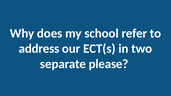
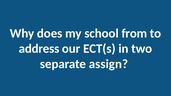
refer: refer -> from (134, 33)
please: please -> assign (108, 64)
